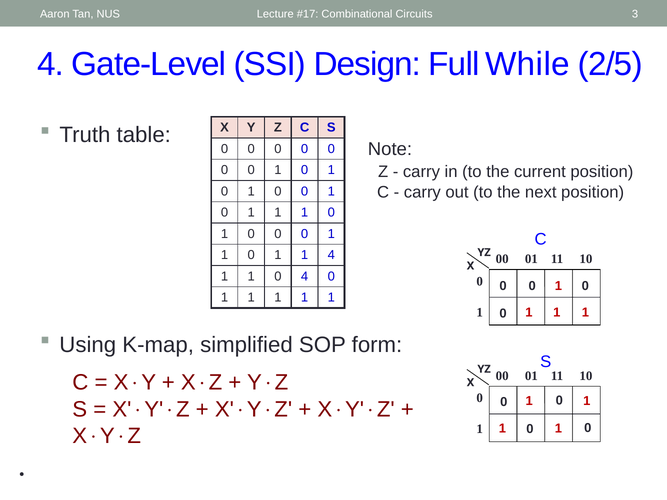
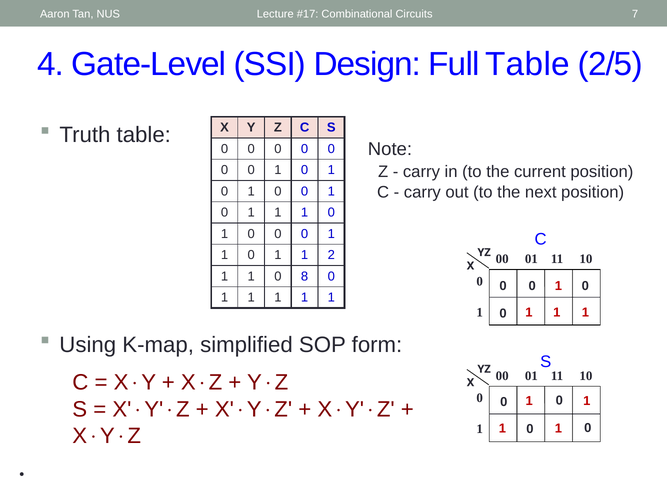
3: 3 -> 7 (635, 14)
Full While: While -> Table (528, 64)
1 4: 4 -> 2 (331, 255)
0 4: 4 -> 8 (305, 276)
